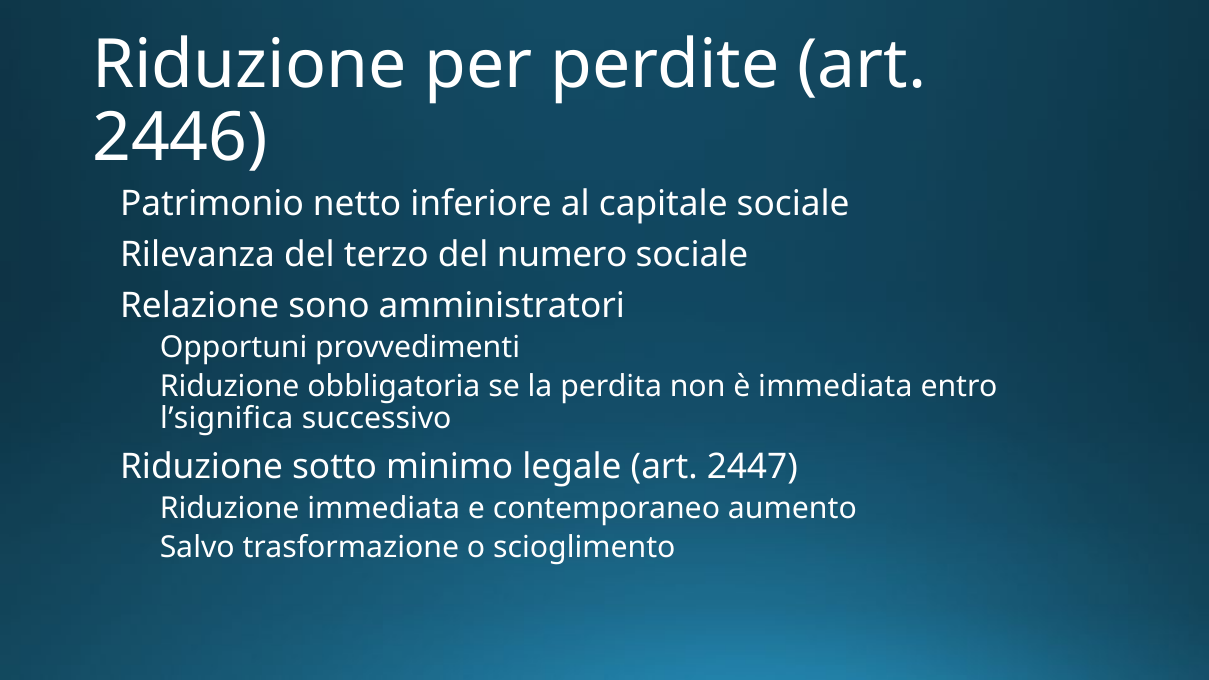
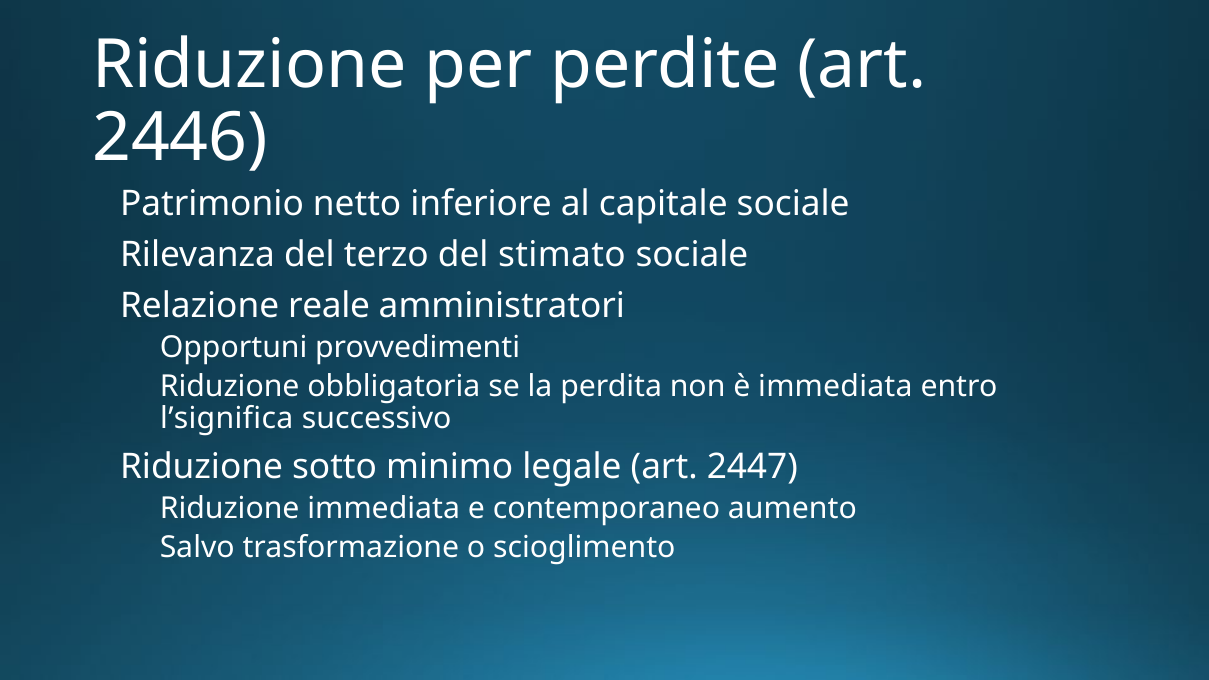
numero: numero -> stimato (562, 255)
sono: sono -> reale (329, 306)
